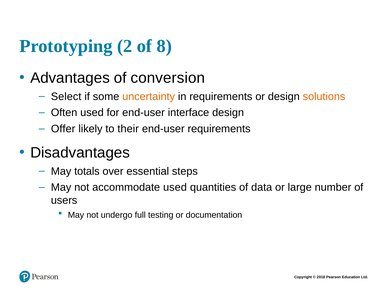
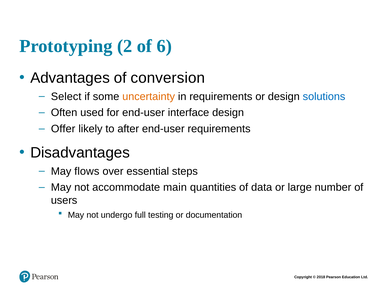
8: 8 -> 6 (164, 46)
solutions colour: orange -> blue (324, 96)
their: their -> after (128, 129)
totals: totals -> flows (87, 171)
accommodate used: used -> main (175, 187)
